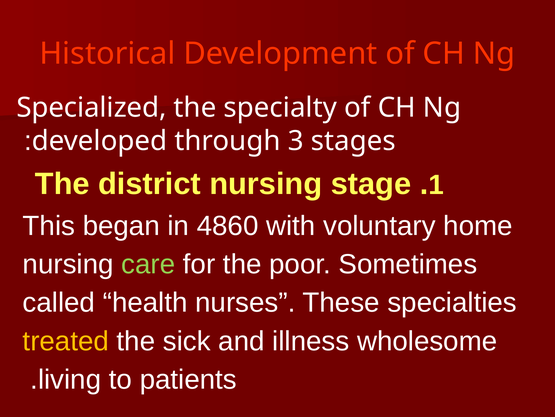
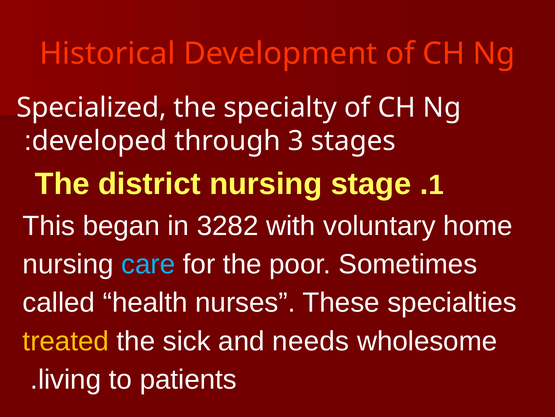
4860: 4860 -> 3282 (228, 226)
care colour: light green -> light blue (148, 264)
illness: illness -> needs (311, 341)
